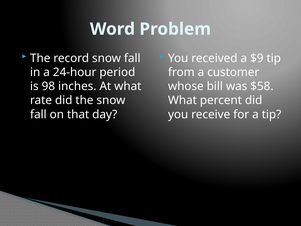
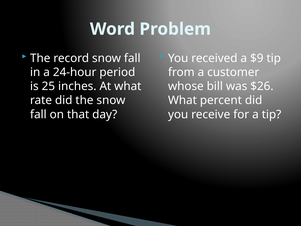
98: 98 -> 25 (48, 86)
$58: $58 -> $26 (262, 86)
